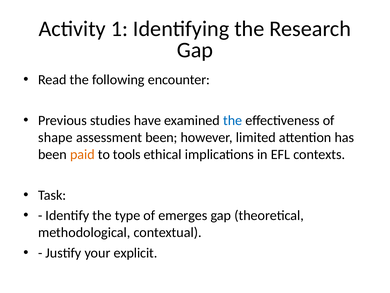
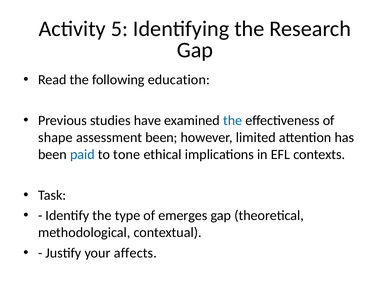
1: 1 -> 5 (119, 29)
encounter: encounter -> education (179, 80)
paid colour: orange -> blue (82, 154)
tools: tools -> tone (127, 154)
explicit: explicit -> affects (135, 252)
